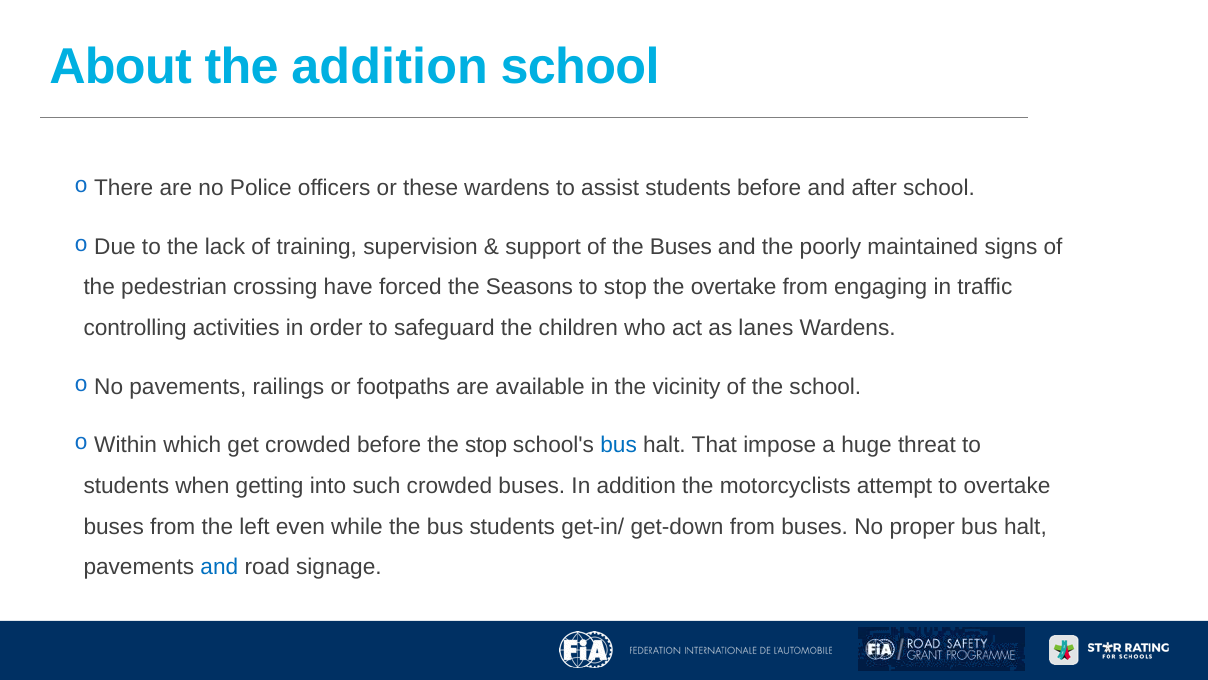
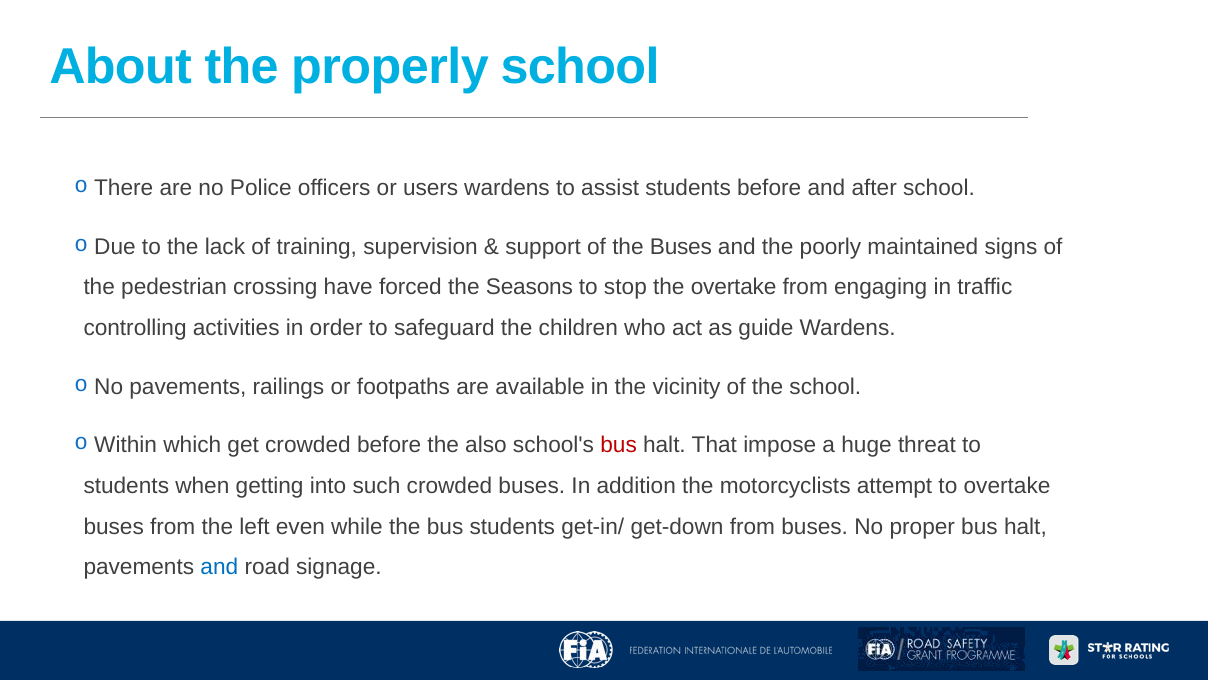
the addition: addition -> properly (390, 67)
these: these -> users (431, 188)
lanes: lanes -> guide (766, 328)
the stop: stop -> also (486, 445)
bus colour: blue -> red (619, 445)
